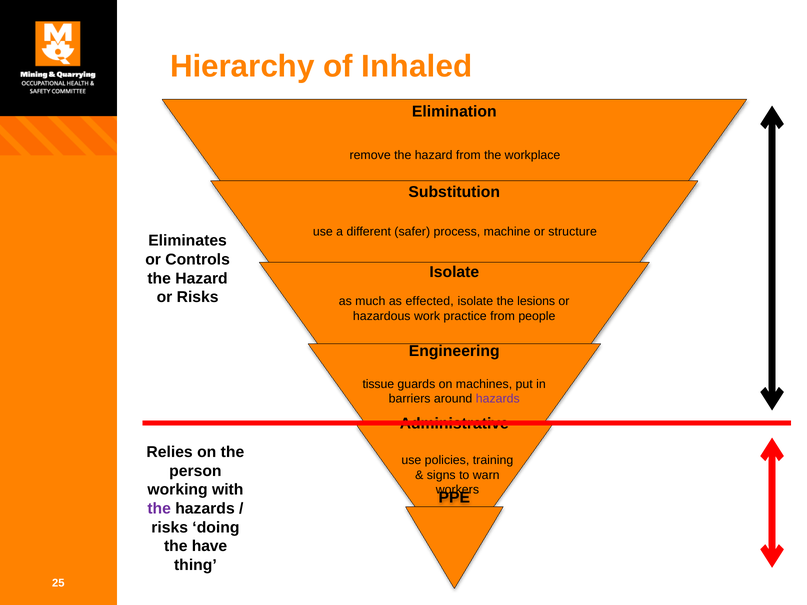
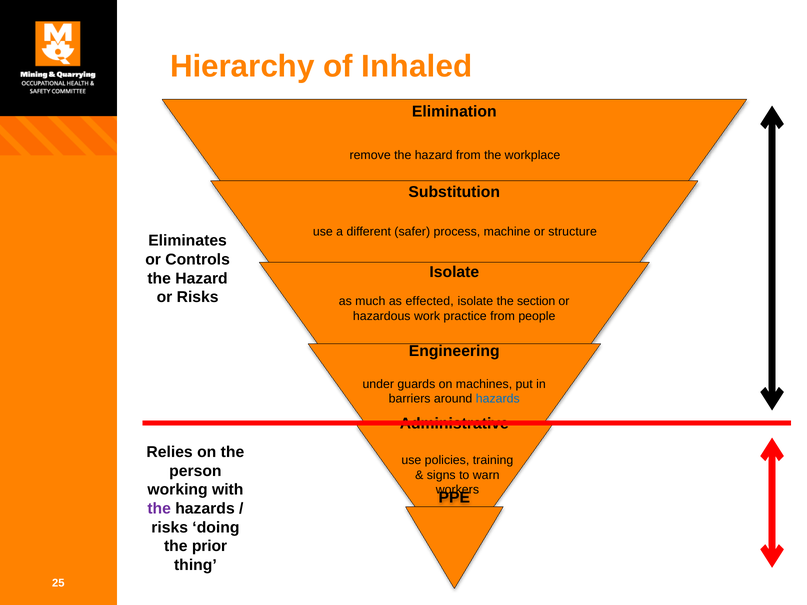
lesions: lesions -> section (536, 302)
tissue: tissue -> under (378, 384)
hazards colour: purple -> blue (498, 399)
have: have -> prior (209, 546)
